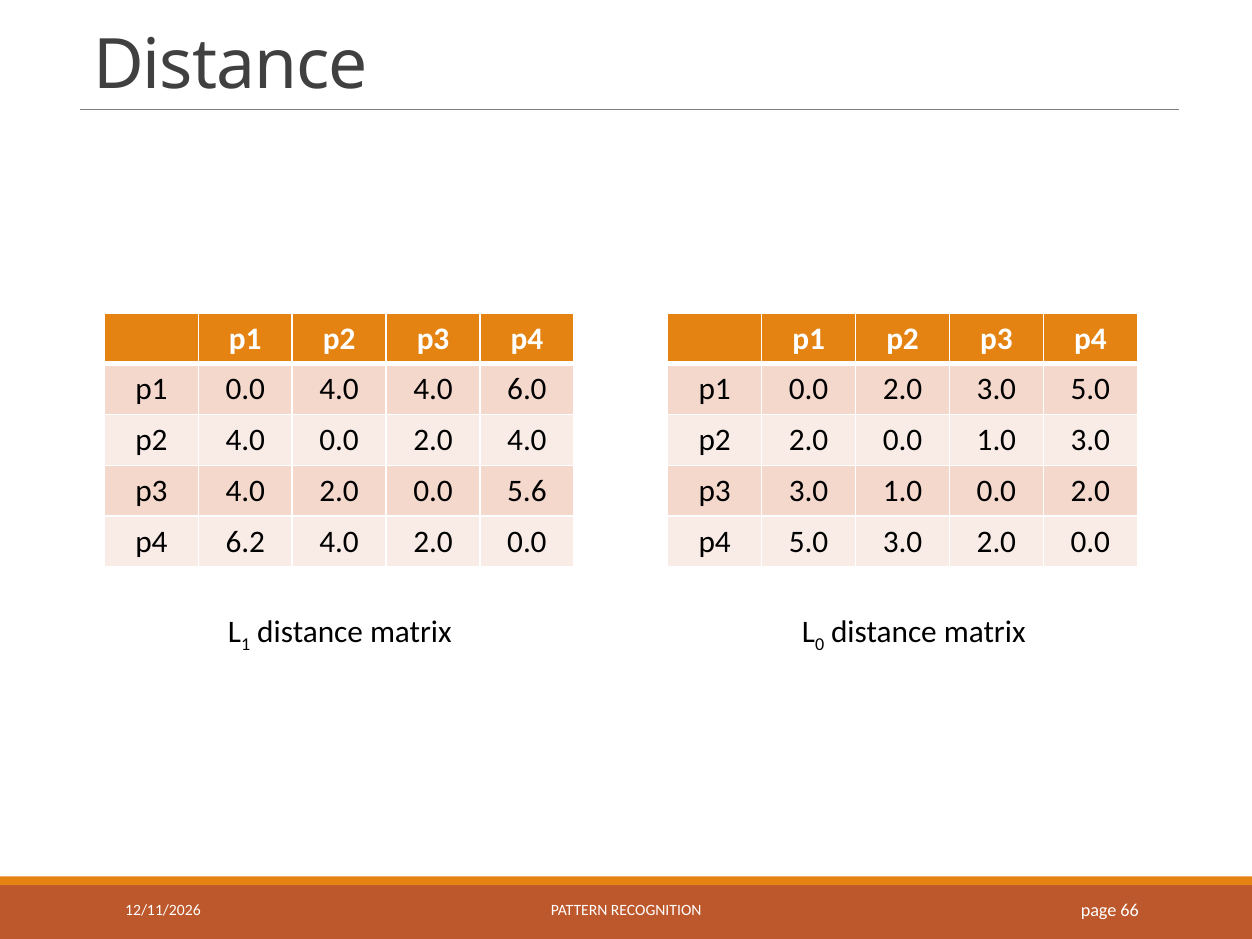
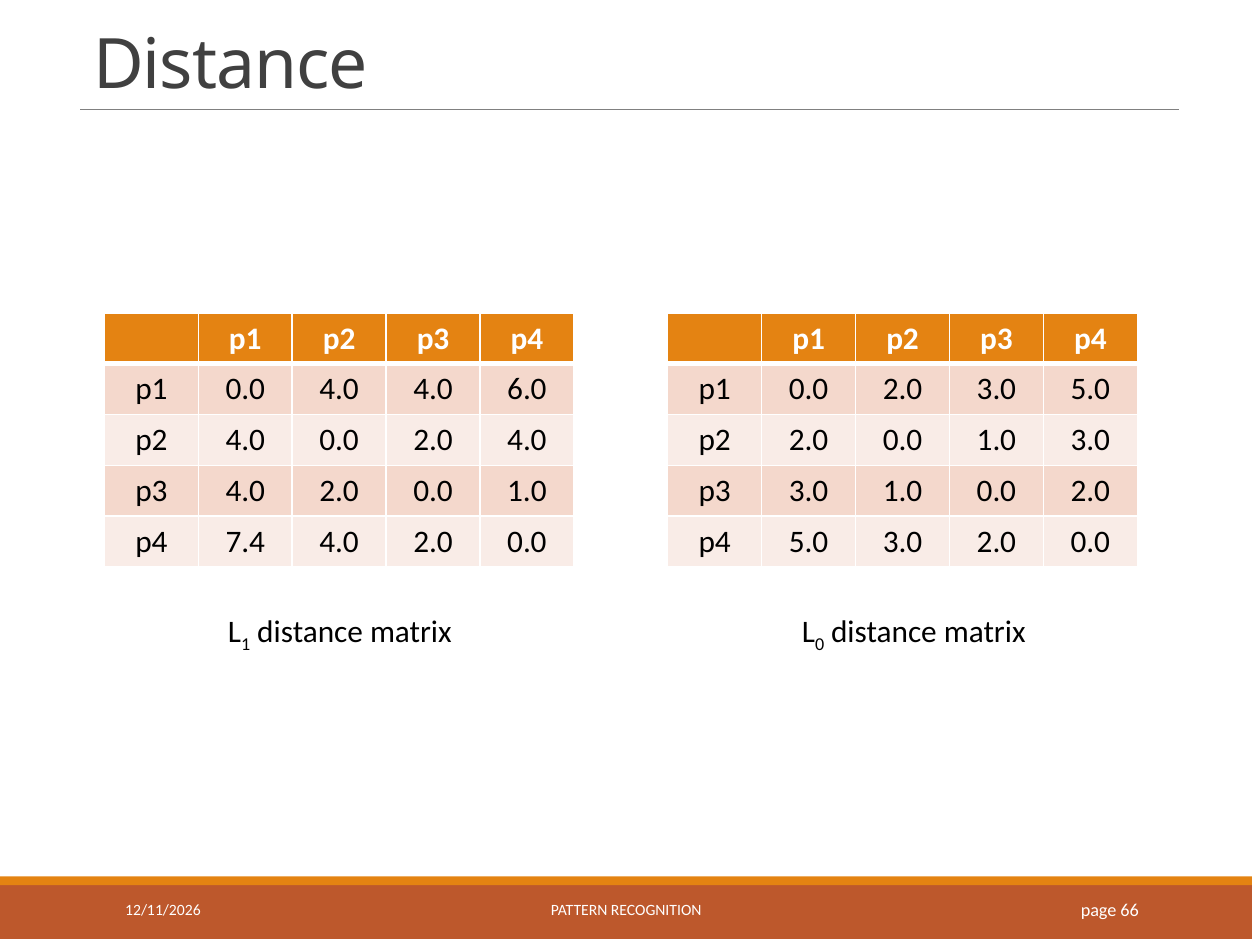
4.0 2.0 0.0 5.6: 5.6 -> 1.0 (527, 491)
6.2: 6.2 -> 7.4 (245, 542)
